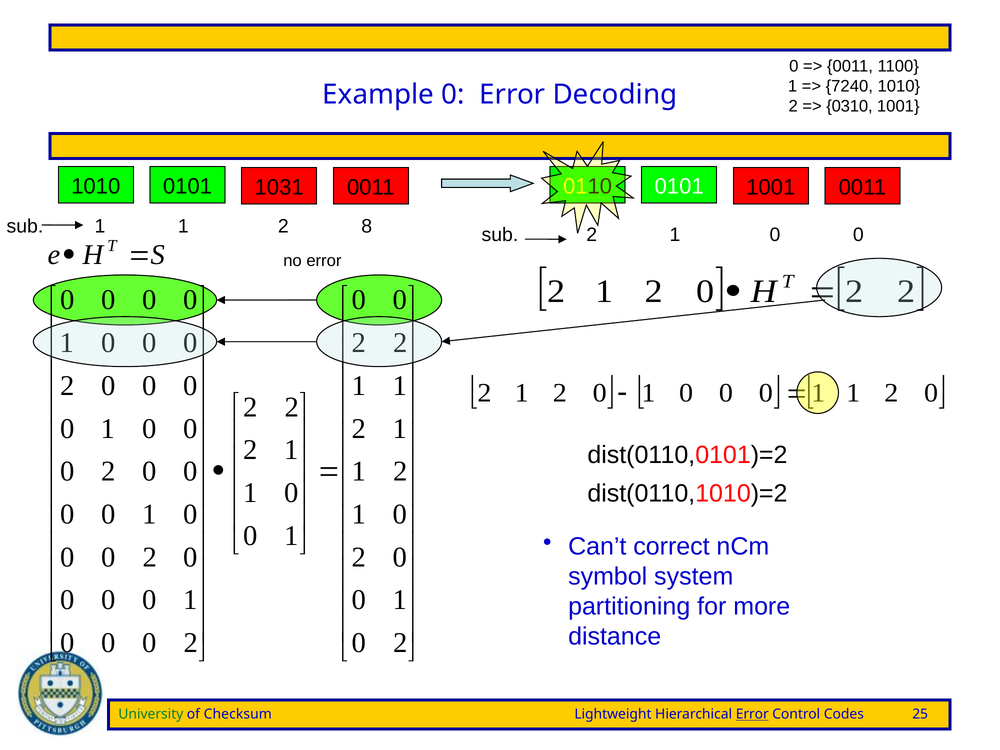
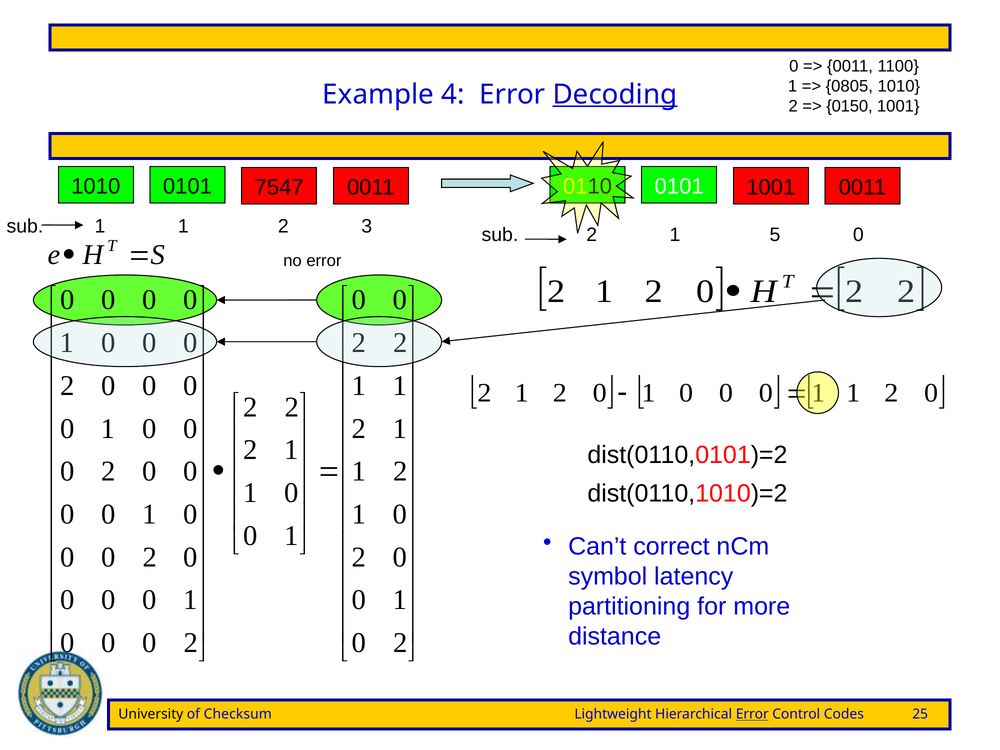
7240: 7240 -> 0805 (849, 86)
Example 0: 0 -> 4 (453, 94)
Decoding underline: none -> present (615, 94)
0310: 0310 -> 0150 (849, 106)
1031: 1031 -> 7547 (279, 188)
8: 8 -> 3 (367, 226)
2 1 0: 0 -> 5 (775, 235)
system: system -> latency (694, 577)
University colour: green -> black (151, 714)
